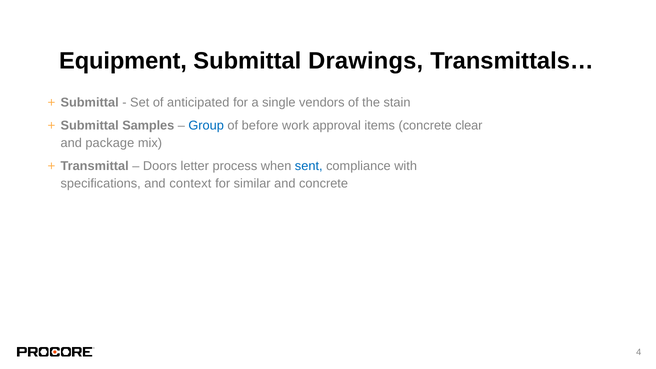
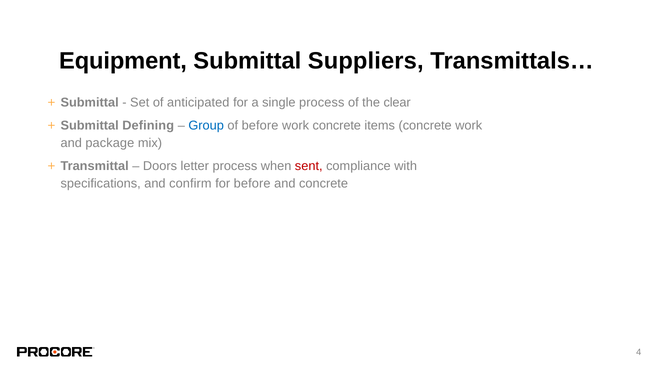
Drawings: Drawings -> Suppliers (366, 61)
single vendors: vendors -> process (322, 102)
stain: stain -> clear (397, 102)
Samples: Samples -> Defining (148, 126)
work approval: approval -> concrete (337, 126)
concrete clear: clear -> work (469, 126)
sent colour: blue -> red (309, 166)
context: context -> confirm (190, 184)
for similar: similar -> before (252, 184)
